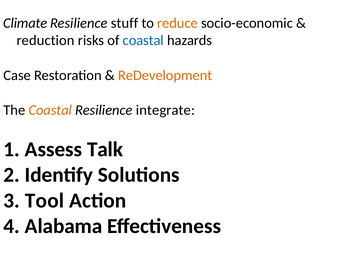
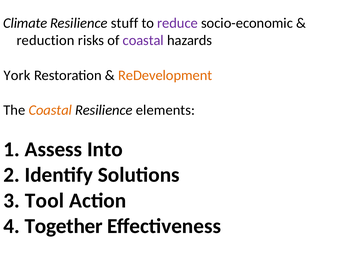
reduce colour: orange -> purple (177, 23)
coastal colour: blue -> purple (143, 40)
Case: Case -> York (17, 75)
integrate: integrate -> elements (165, 110)
Talk: Talk -> Into (105, 149)
Alabama: Alabama -> Together (64, 226)
